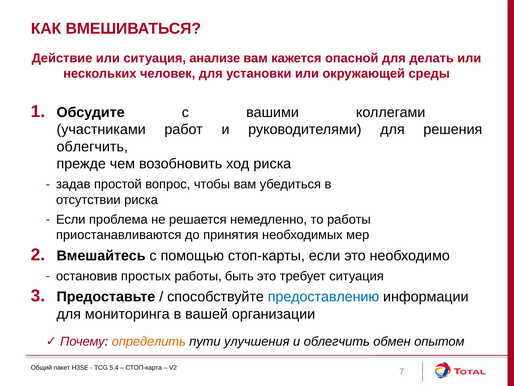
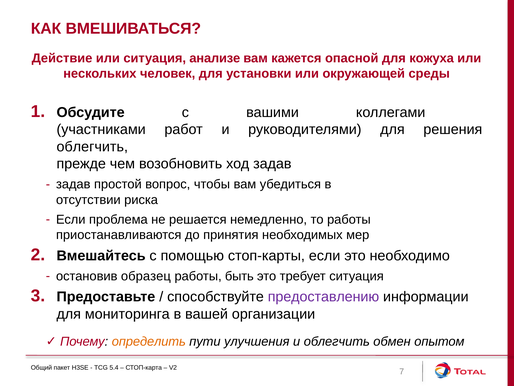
делать: делать -> кожуха (432, 58)
ход риска: риска -> задав (272, 164)
простых: простых -> образец (146, 276)
предоставлению colour: blue -> purple (323, 297)
